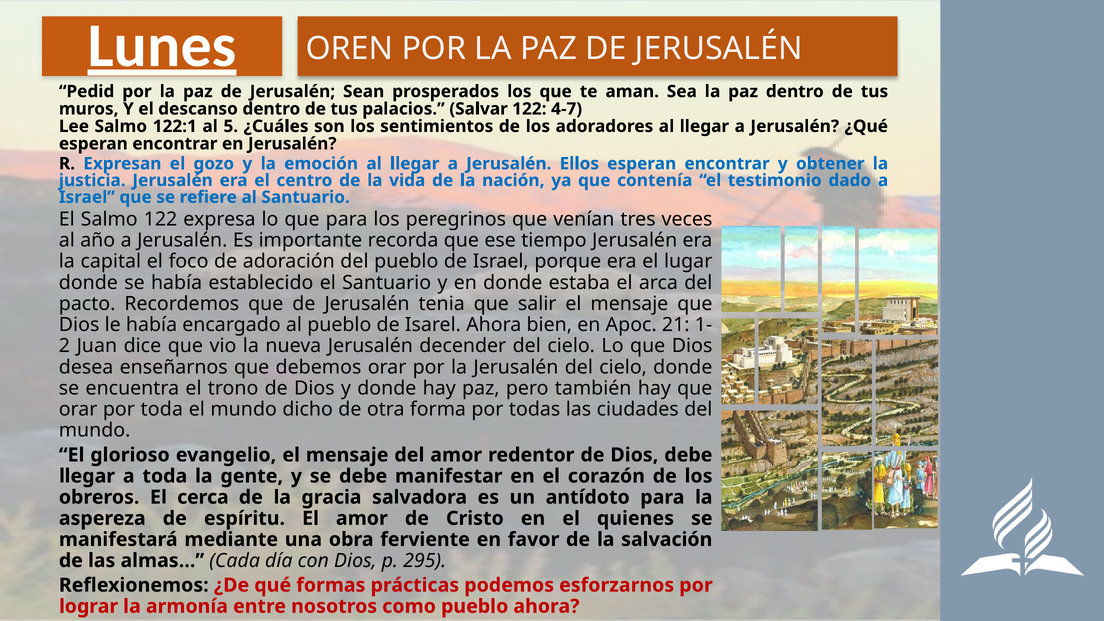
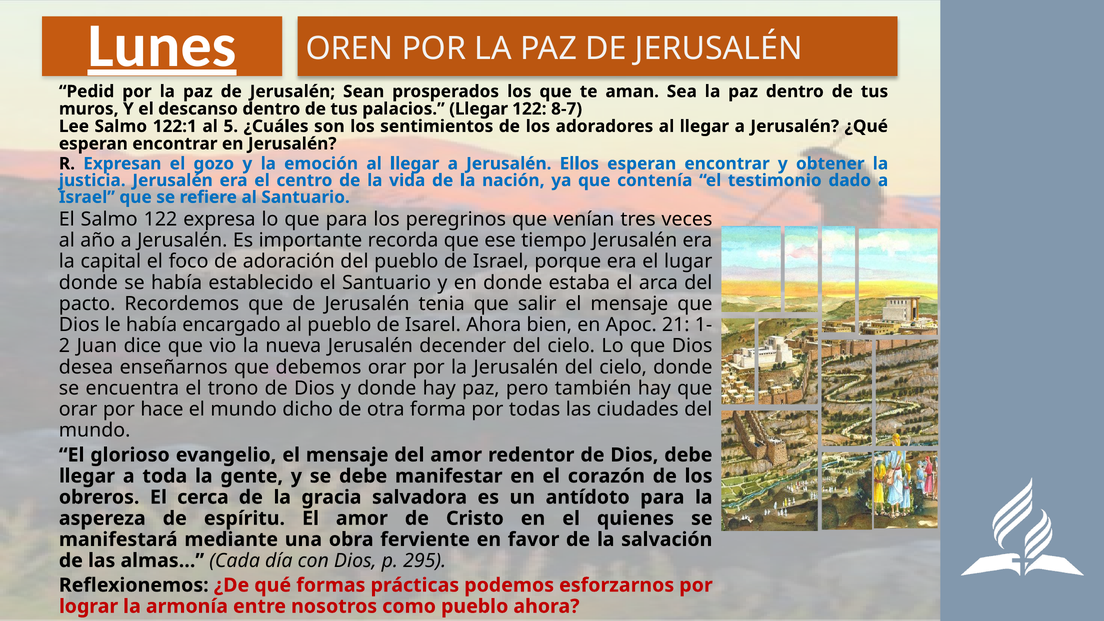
palacios Salvar: Salvar -> Llegar (479, 109)
4-7: 4-7 -> 8-7 (567, 109)
por toda: toda -> hace (162, 409)
